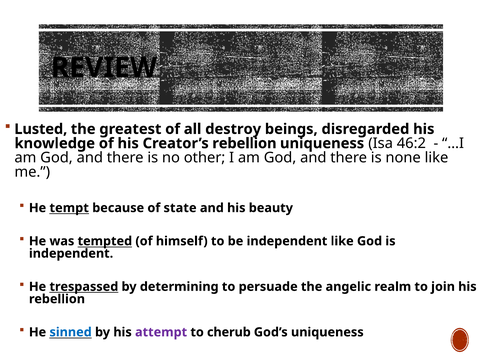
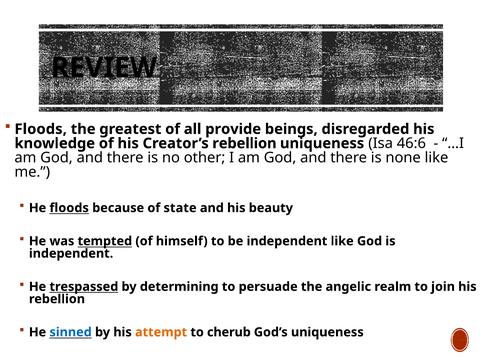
Lusted: Lusted -> Floods (41, 129)
destroy: destroy -> provide (233, 129)
46:2: 46:2 -> 46:6 (411, 144)
He tempt: tempt -> floods (69, 208)
attempt colour: purple -> orange (161, 333)
